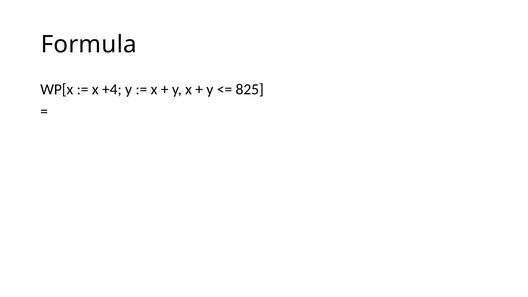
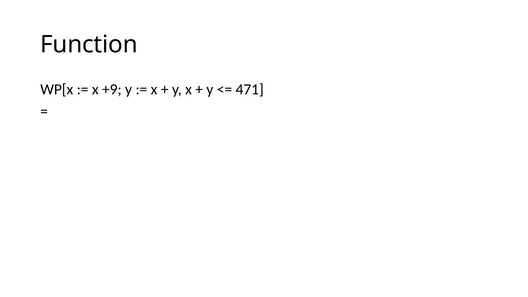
Formula: Formula -> Function (89, 44)
+4: +4 -> +9 (112, 89)
825: 825 -> 471 (250, 89)
